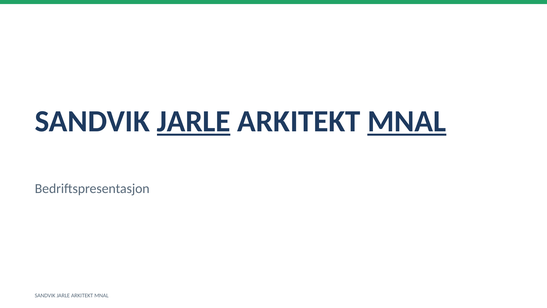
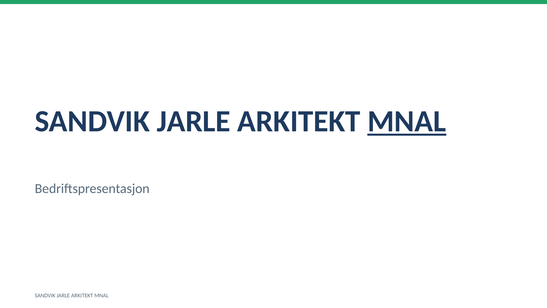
JARLE underline: present -> none (194, 121)
